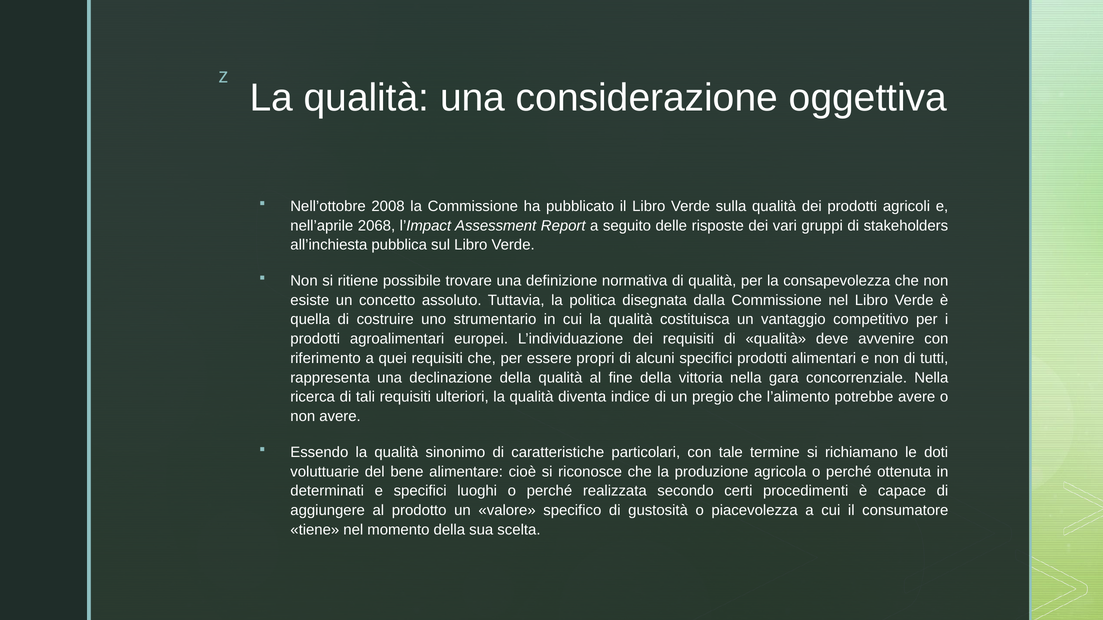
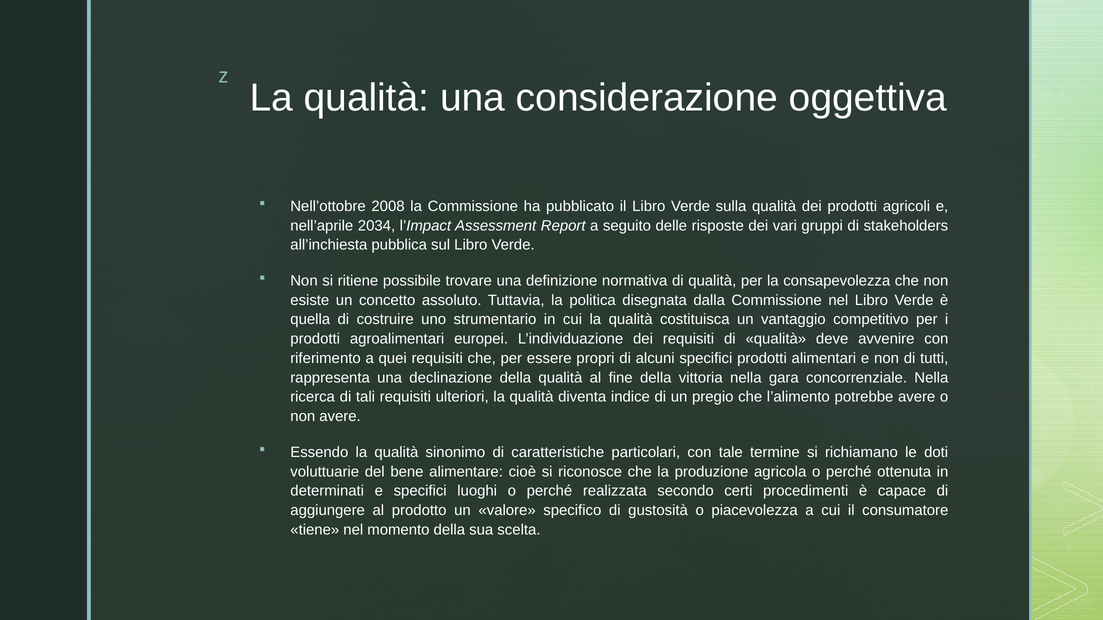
2068: 2068 -> 2034 (377, 226)
